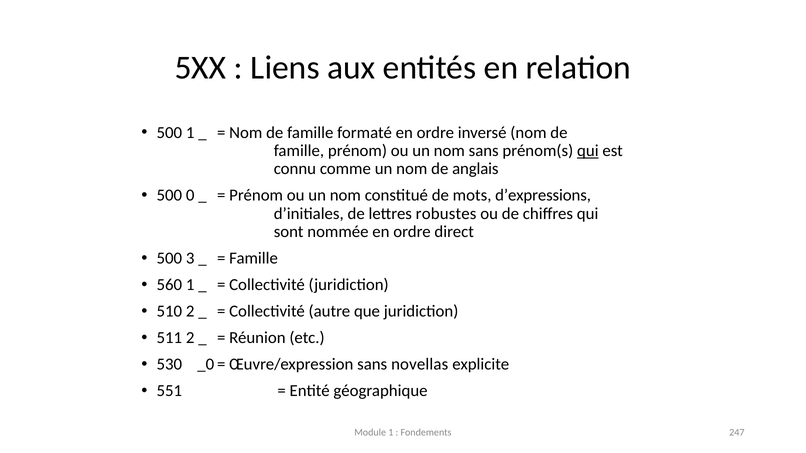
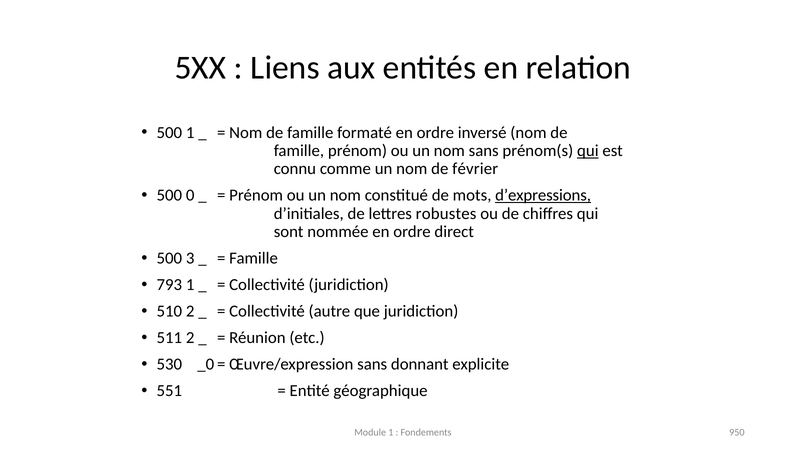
anglais: anglais -> février (475, 169)
d’expressions underline: none -> present (543, 196)
560: 560 -> 793 (169, 285)
novellas: novellas -> donnant (420, 365)
247: 247 -> 950 (737, 433)
